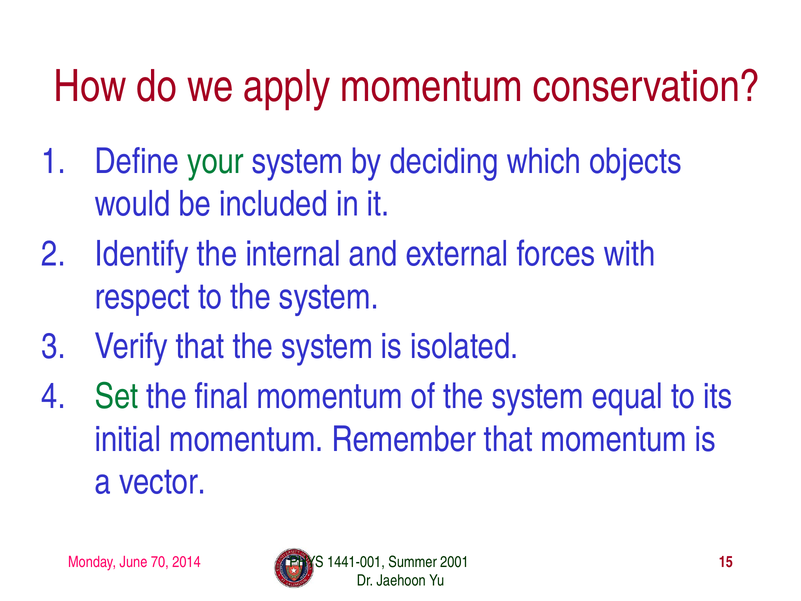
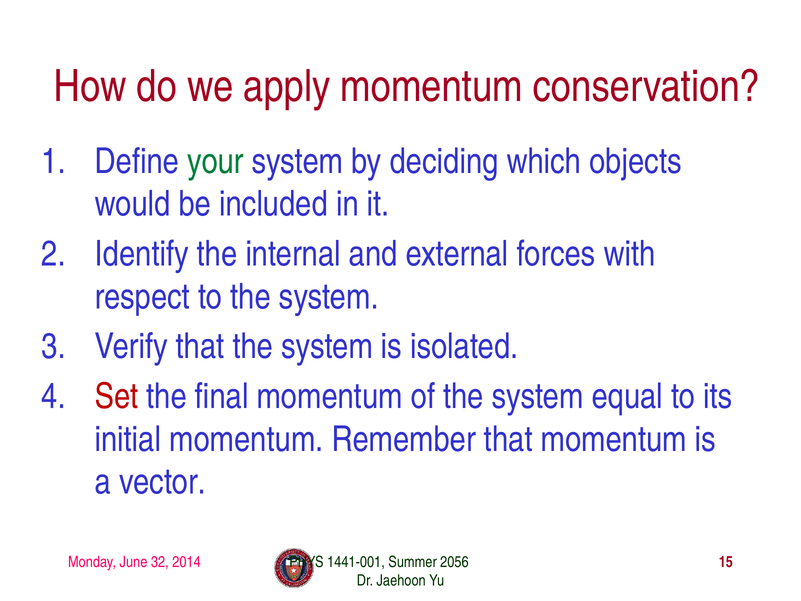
Set colour: green -> red (117, 396)
70: 70 -> 32 (160, 562)
2001: 2001 -> 2056 (454, 562)
